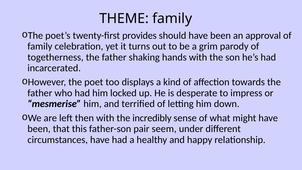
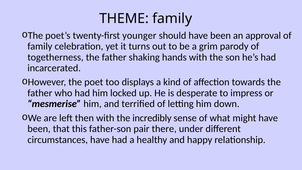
provides: provides -> younger (139, 35)
seem: seem -> there (164, 129)
